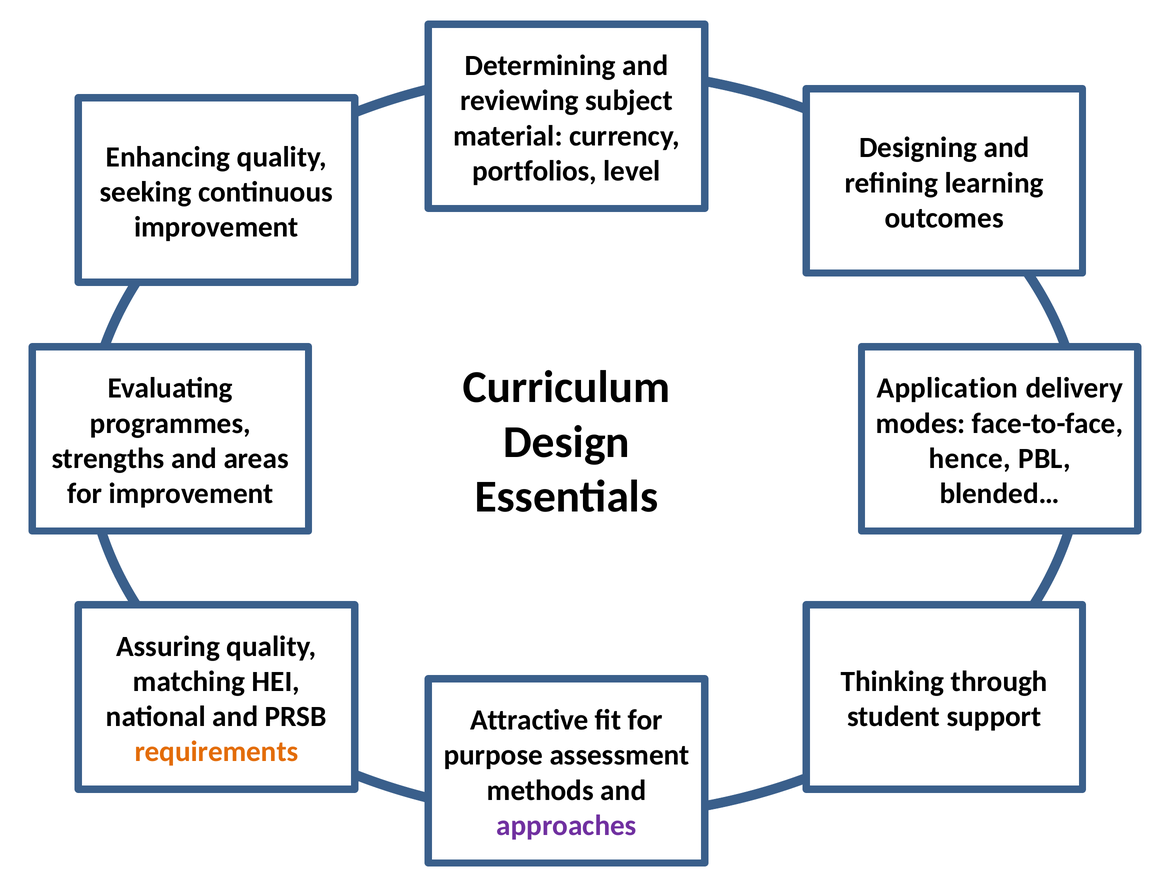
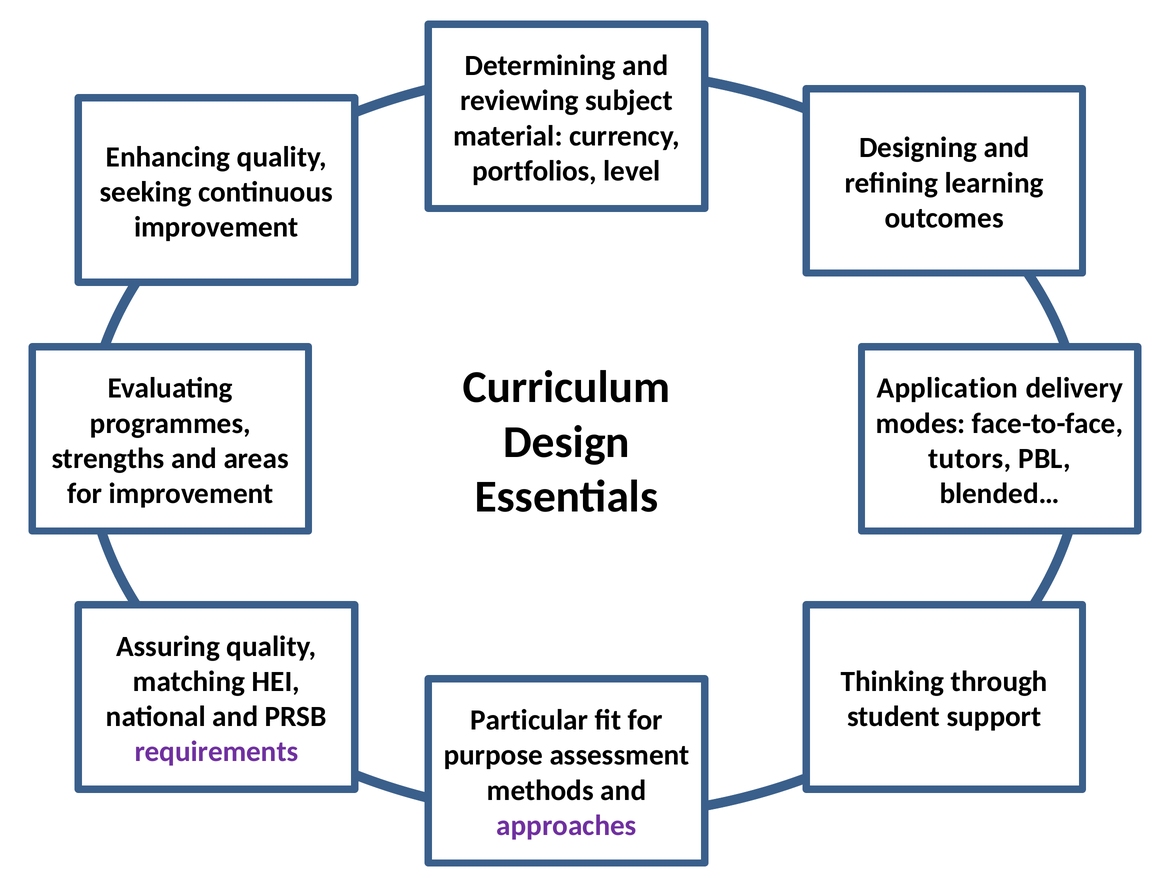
hence: hence -> tutors (970, 458)
Attractive: Attractive -> Particular (529, 720)
requirements colour: orange -> purple (216, 751)
